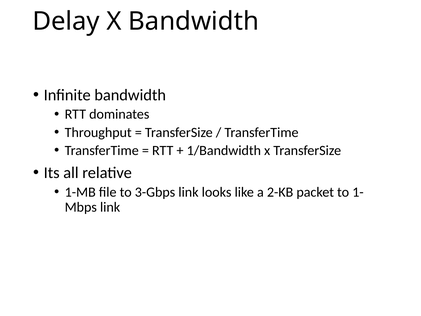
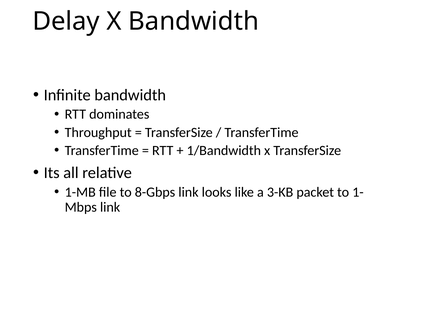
3-Gbps: 3-Gbps -> 8-Gbps (155, 192)
2-KB: 2-KB -> 3-KB (280, 192)
